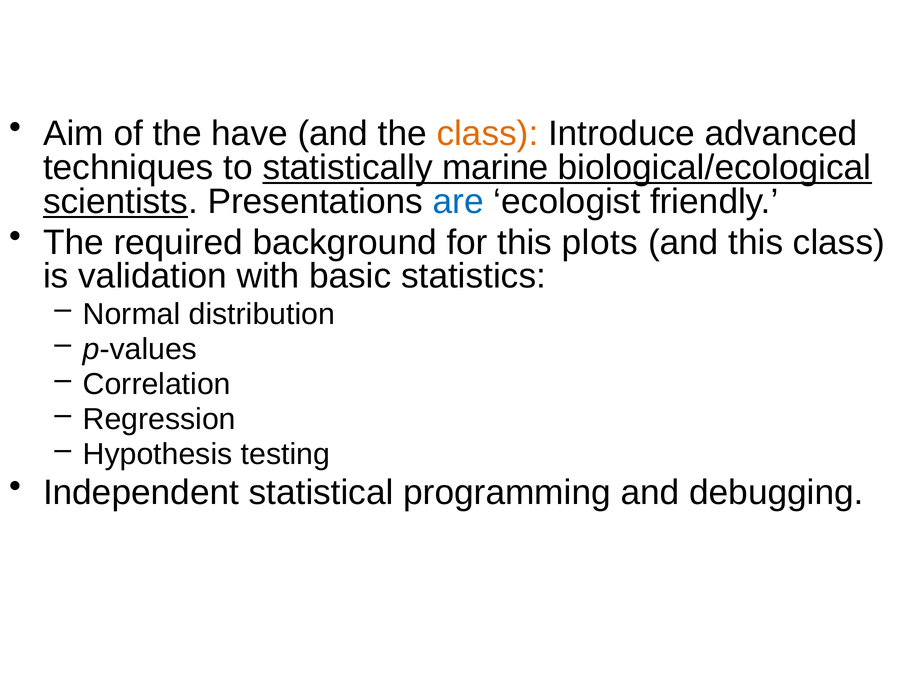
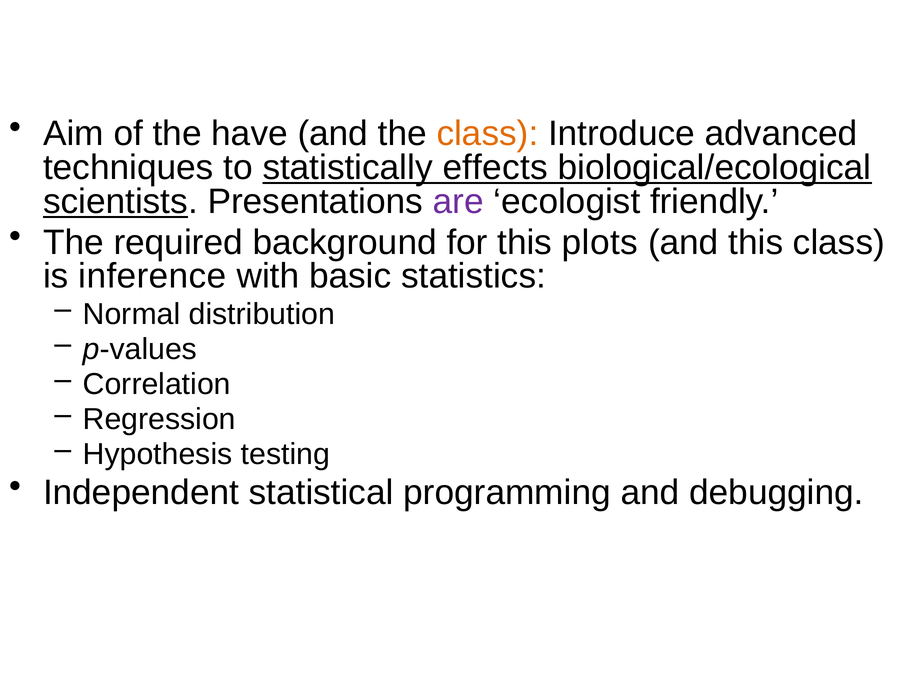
marine: marine -> effects (495, 167)
are colour: blue -> purple (458, 201)
validation: validation -> inference (153, 276)
